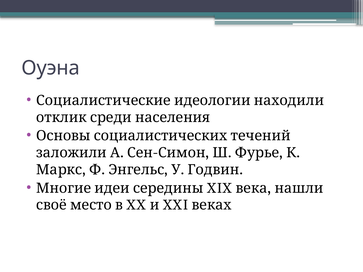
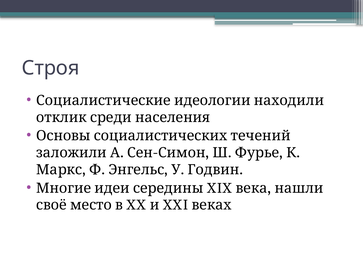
Оуэна: Оуэна -> Строя (51, 68)
